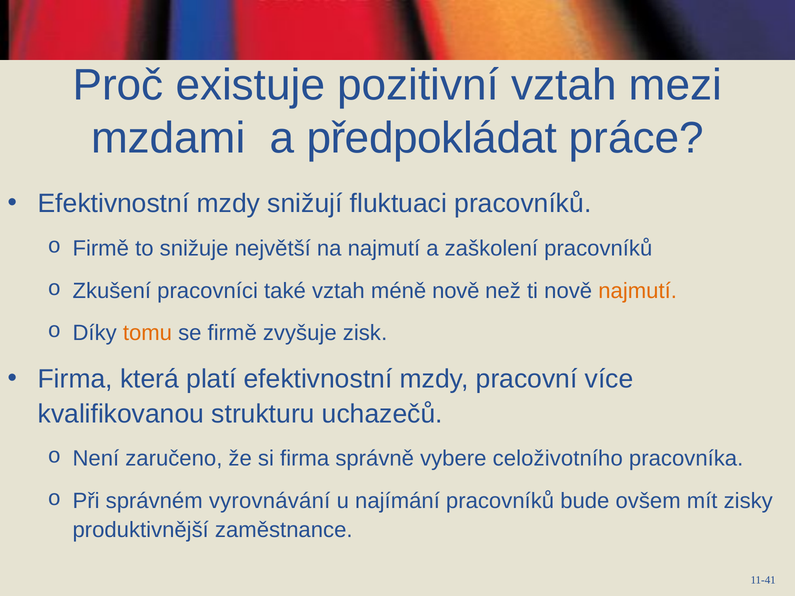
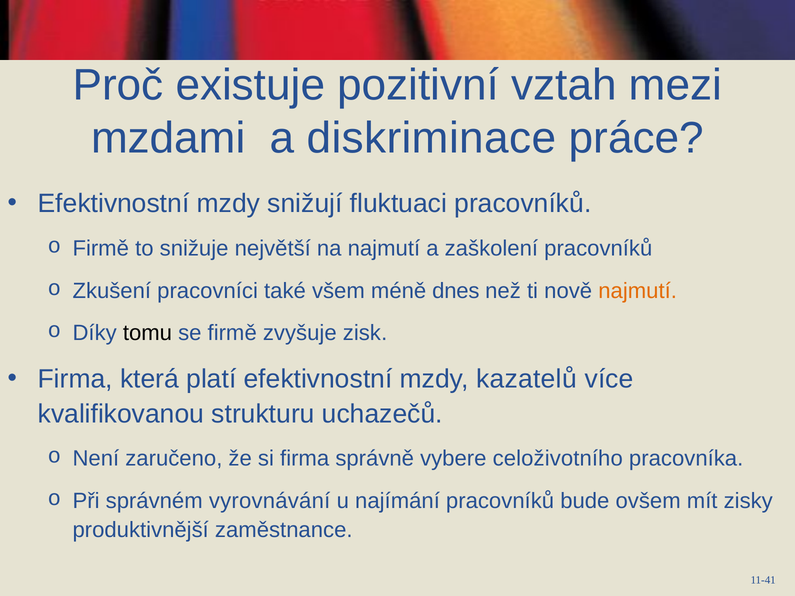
předpokládat: předpokládat -> diskriminace (431, 138)
také vztah: vztah -> všem (338, 291)
méně nově: nově -> dnes (456, 291)
tomu colour: orange -> black (147, 333)
pracovní: pracovní -> kazatelů (526, 379)
